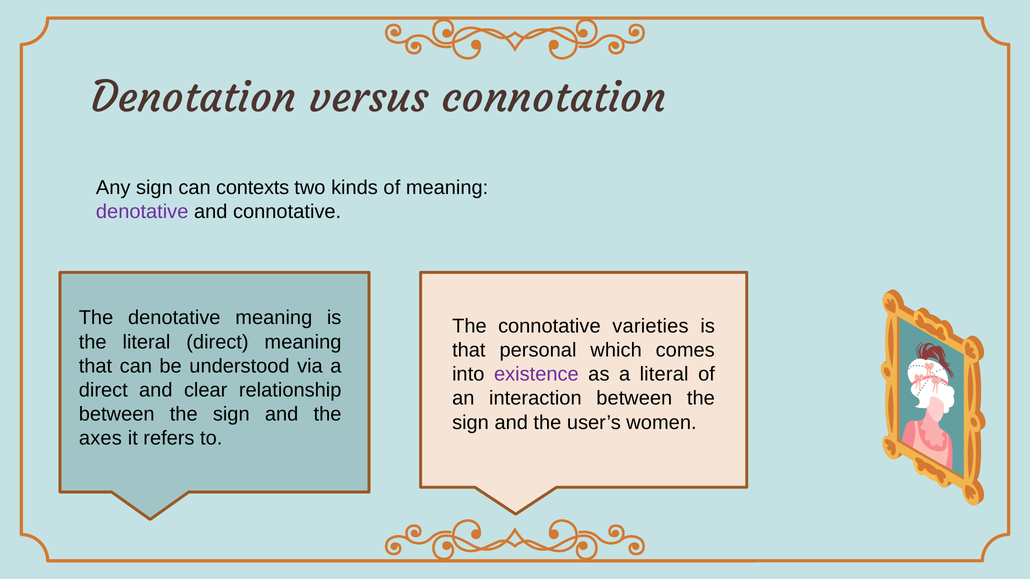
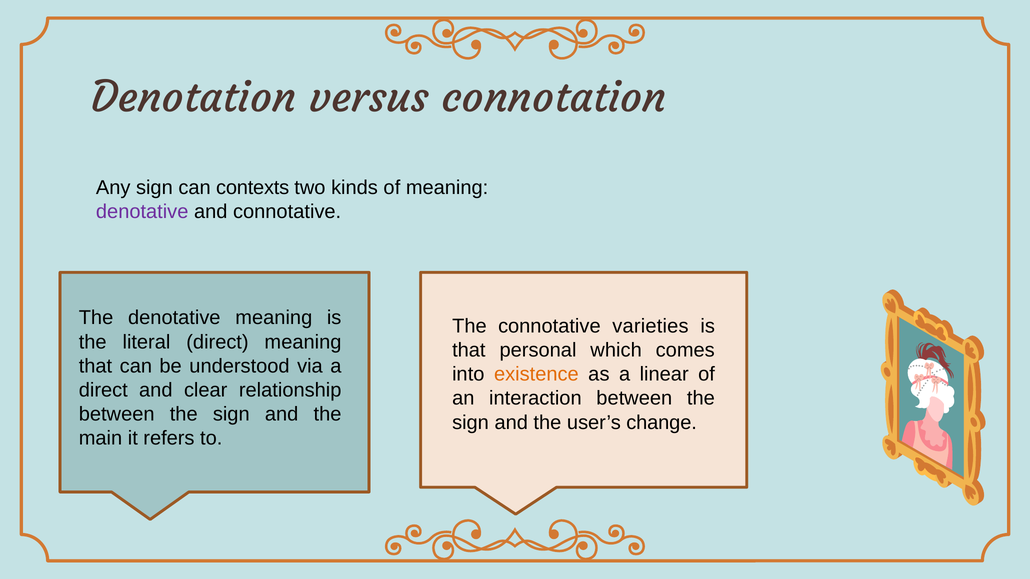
existence colour: purple -> orange (536, 375)
a literal: literal -> linear (664, 375)
women: women -> change (662, 423)
axes: axes -> main (100, 438)
